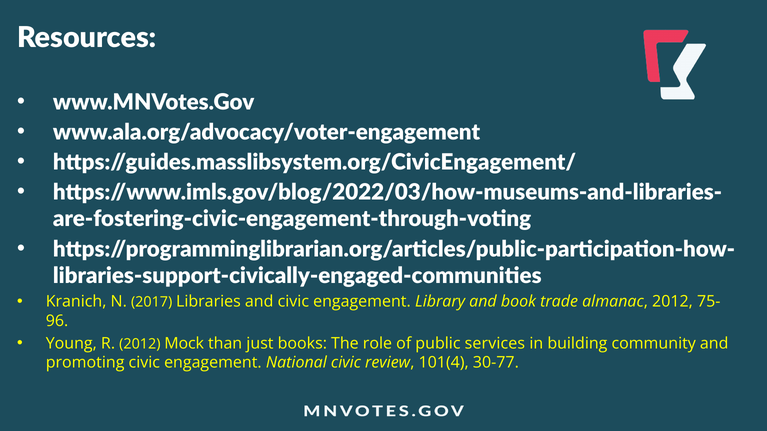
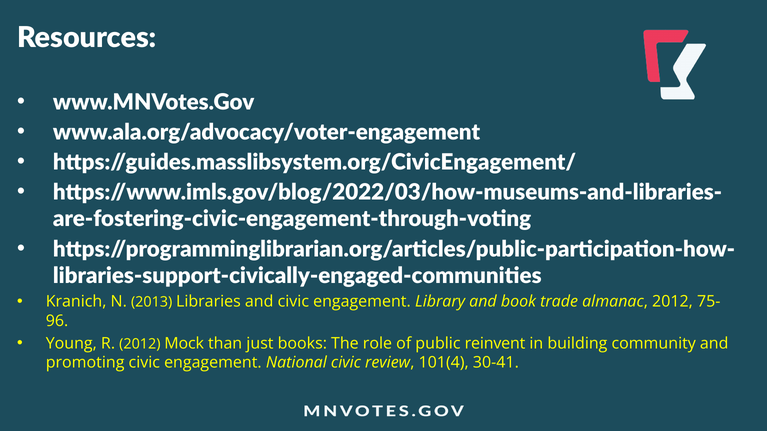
2017: 2017 -> 2013 (152, 303)
services: services -> reinvent (495, 344)
30-77: 30-77 -> 30-41 (496, 363)
